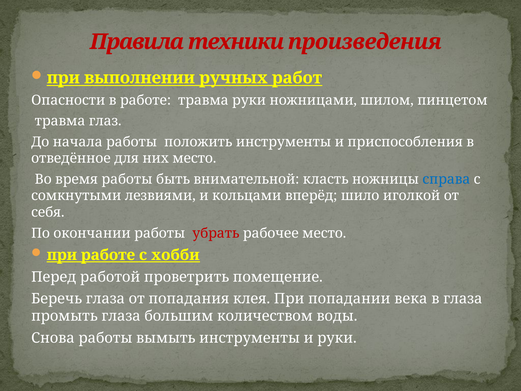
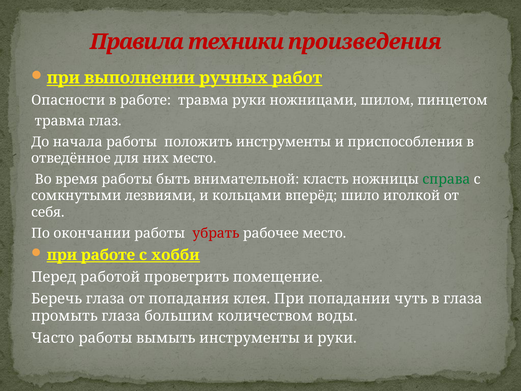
справа colour: blue -> green (446, 179)
века: века -> чуть (411, 299)
Снова: Снова -> Часто (53, 338)
